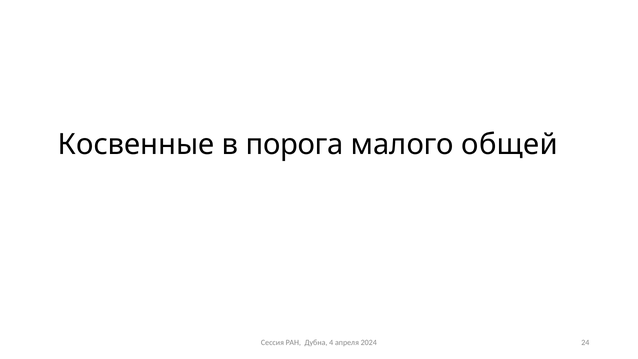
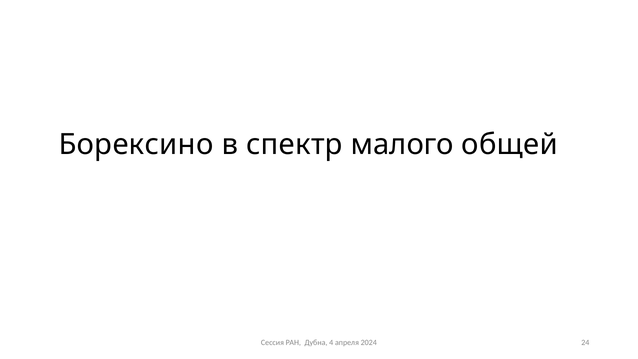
Косвенные: Косвенные -> Борексино (136, 145)
порога: порога -> спектр (294, 145)
